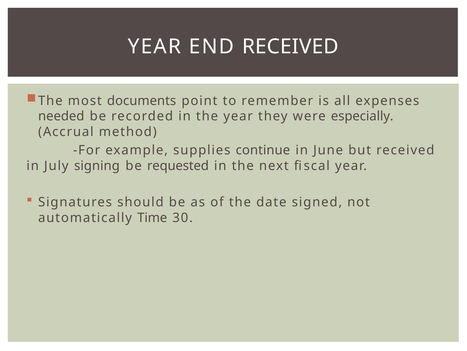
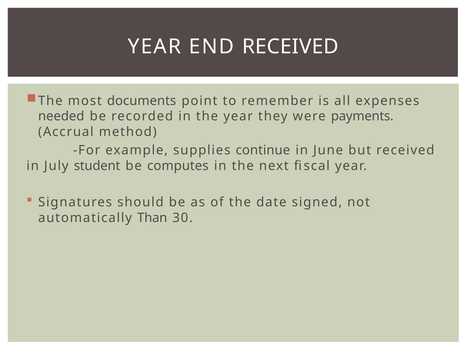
especially: especially -> payments (362, 116)
signing: signing -> student (97, 165)
requested: requested -> computes (178, 165)
Time: Time -> Than (152, 217)
